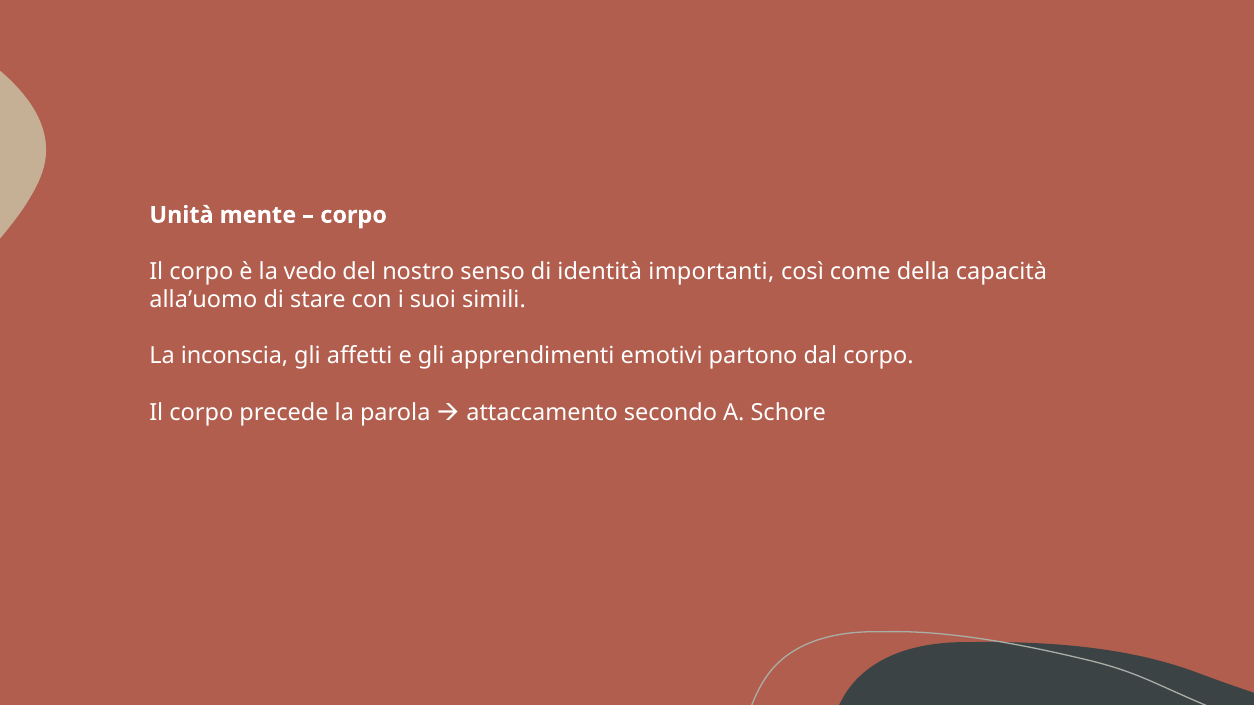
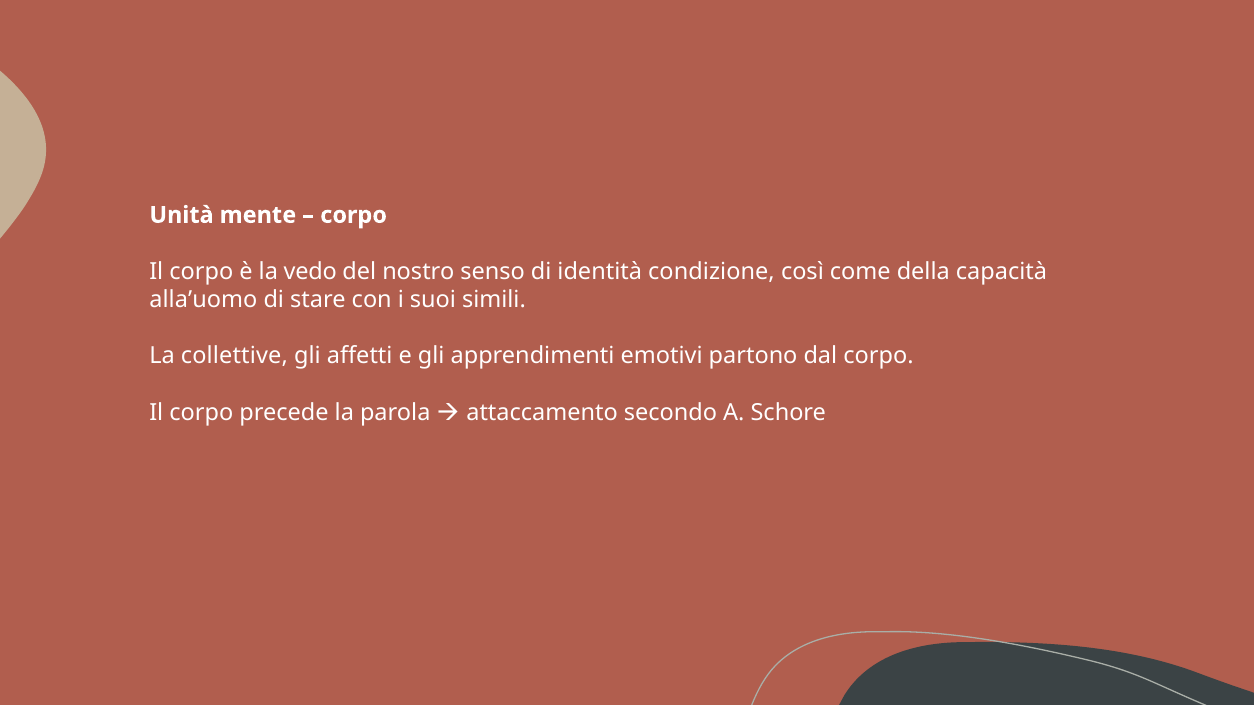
importanti: importanti -> condizione (711, 272)
inconscia: inconscia -> collettive (234, 356)
